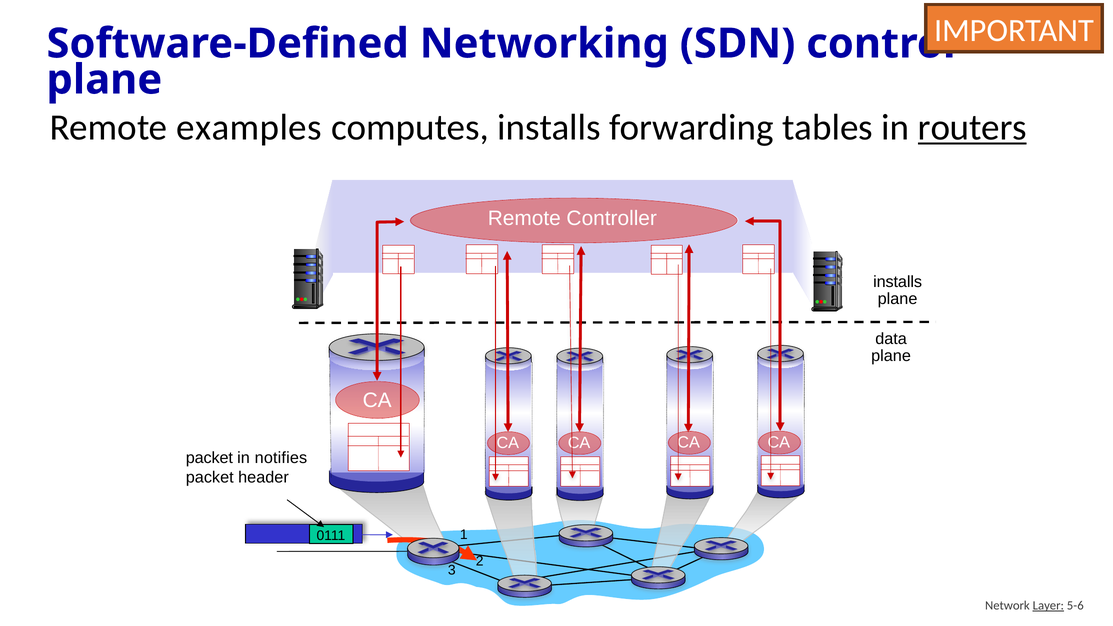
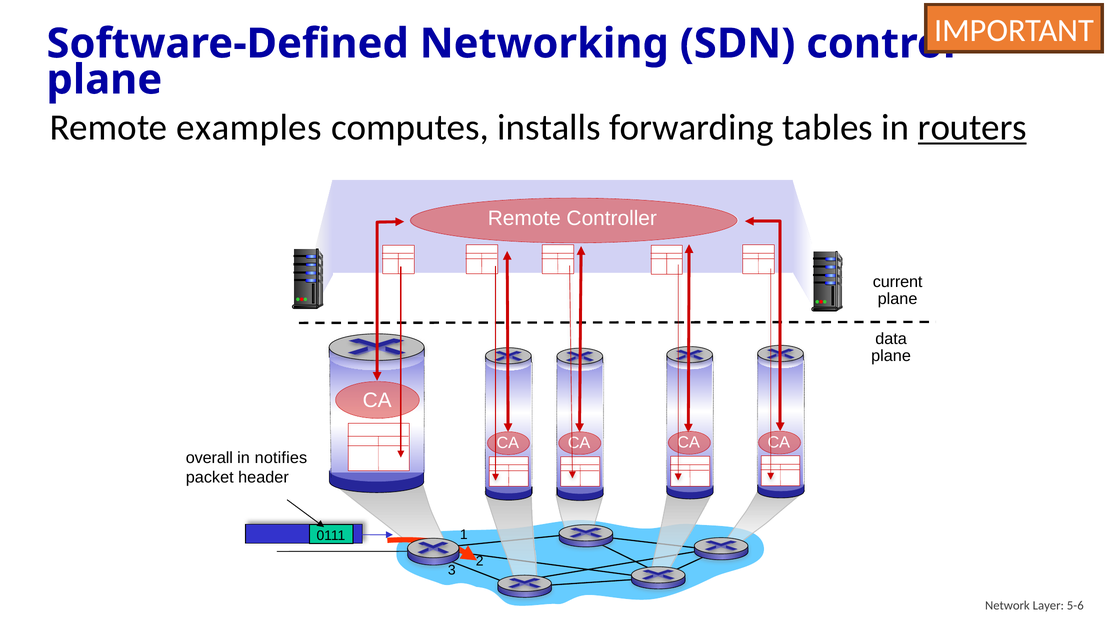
installs: installs -> current (898, 282)
packet: packet -> overall (209, 458)
Layer underline: present -> none (1048, 605)
